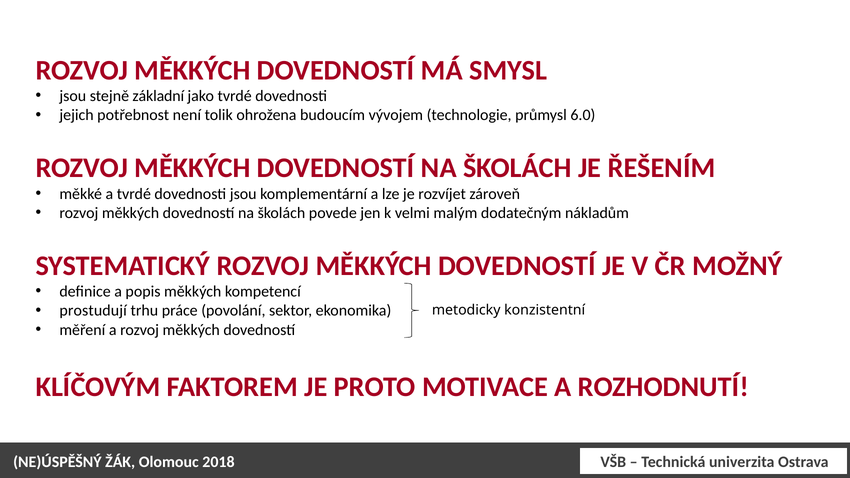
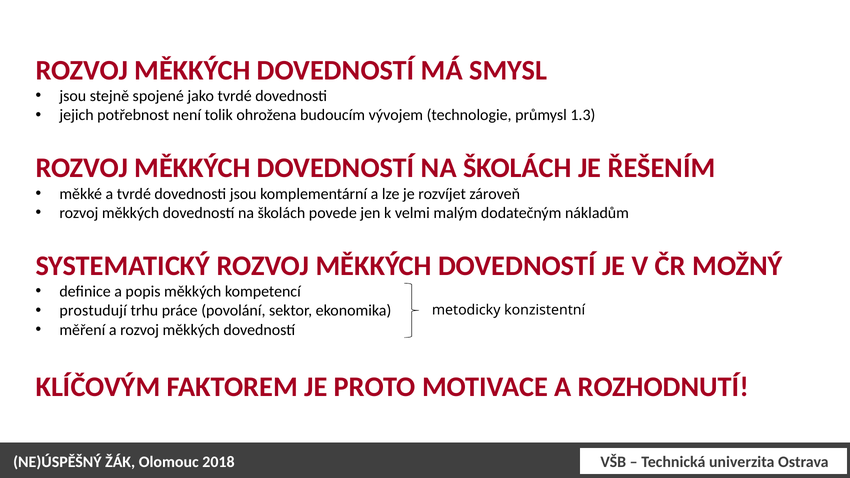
základní: základní -> spojené (158, 96)
6.0: 6.0 -> 1.3 (583, 115)
